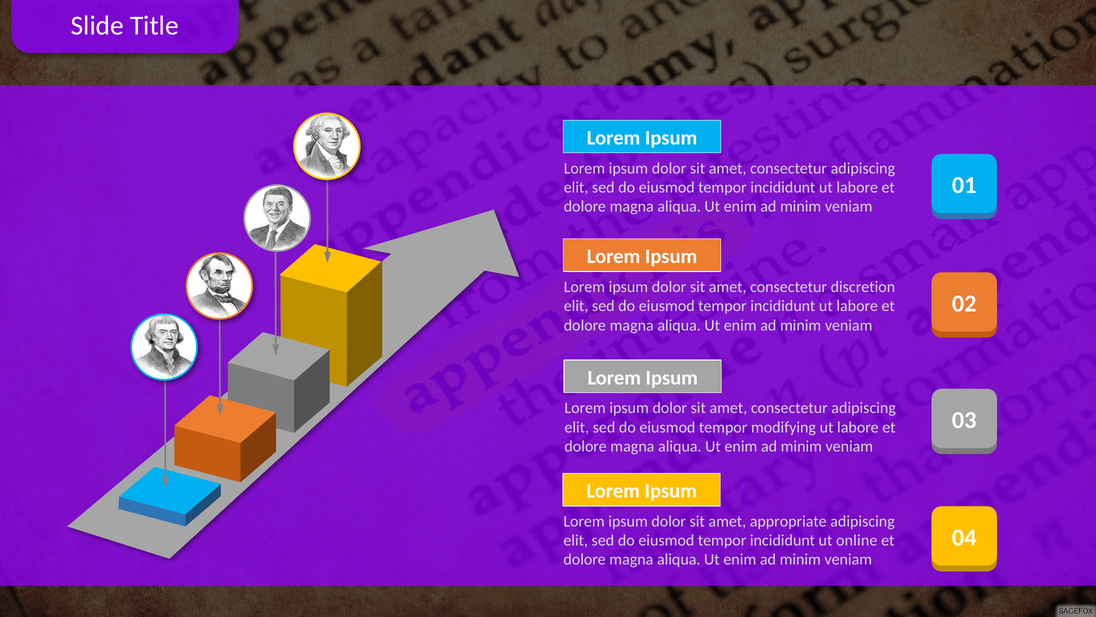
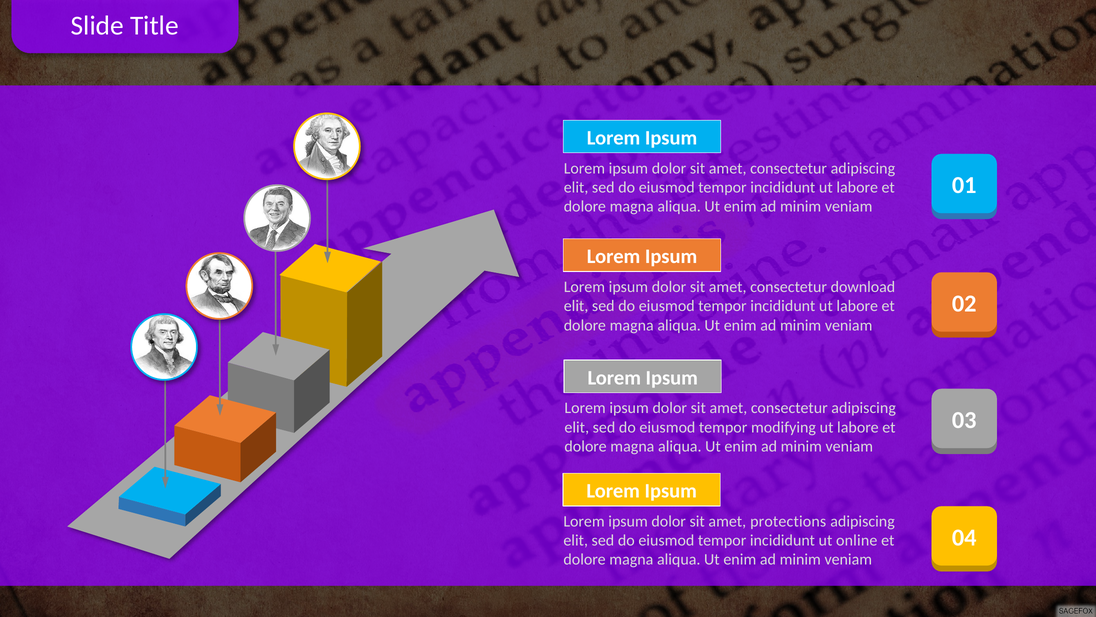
discretion: discretion -> download (863, 287)
appropriate: appropriate -> protections (788, 521)
